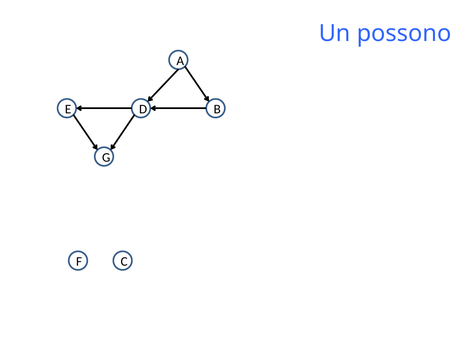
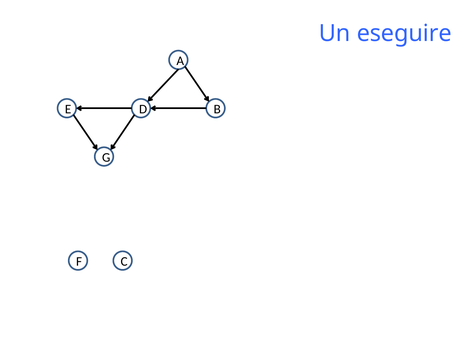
possono: possono -> eseguire (404, 33)
